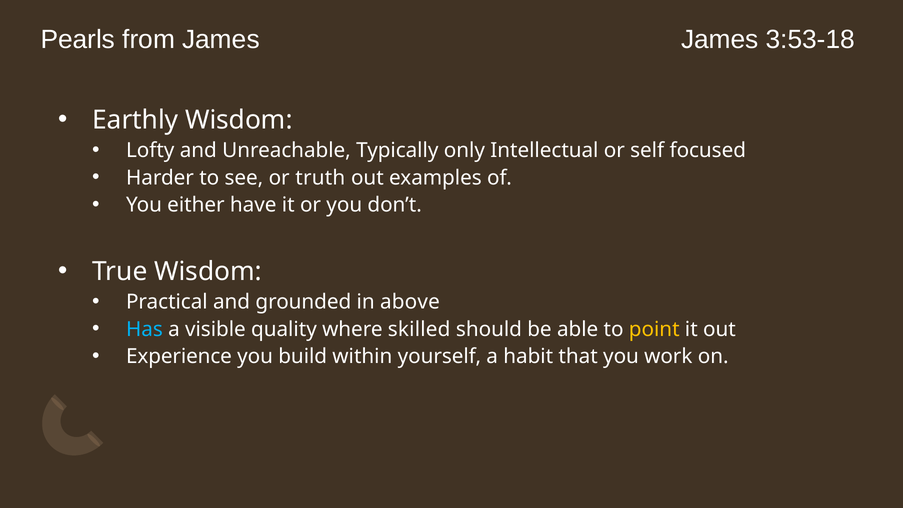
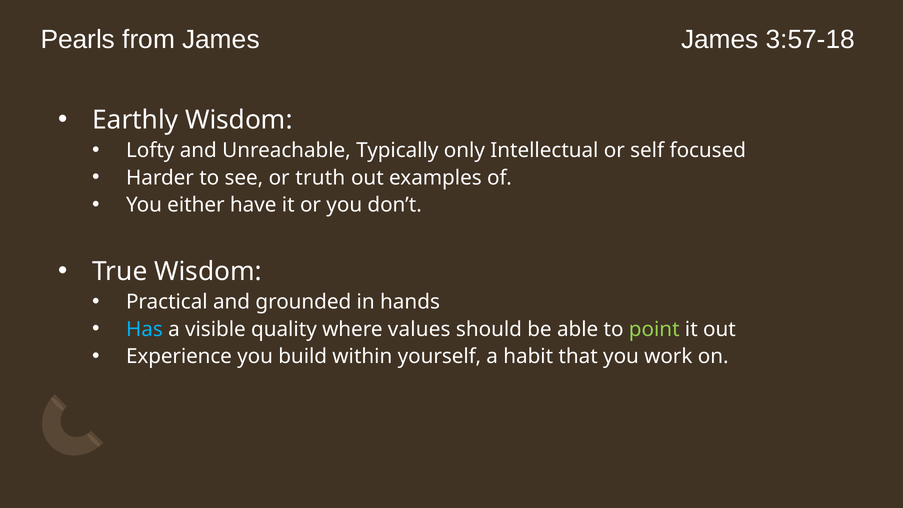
3:53-18: 3:53-18 -> 3:57-18 (810, 39)
above: above -> hands (410, 302)
skilled: skilled -> values (419, 329)
point colour: yellow -> light green (654, 329)
